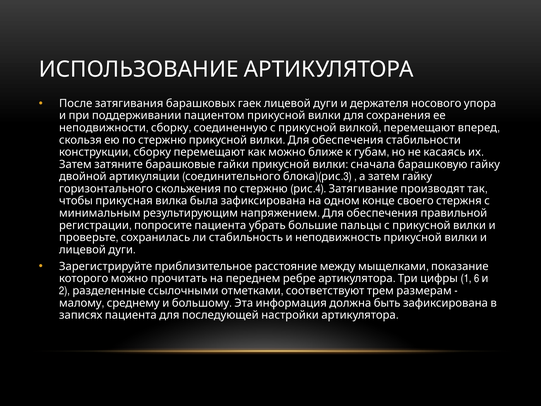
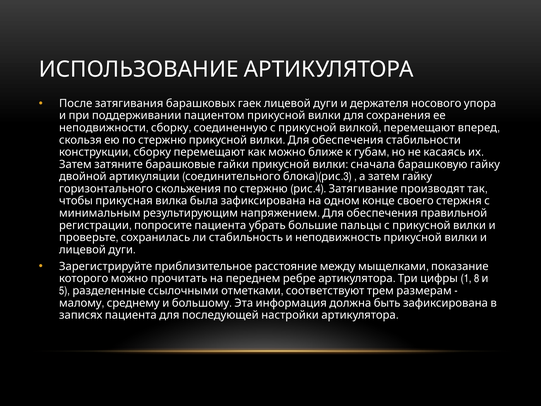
6: 6 -> 8 (477, 278)
2: 2 -> 5 (64, 291)
